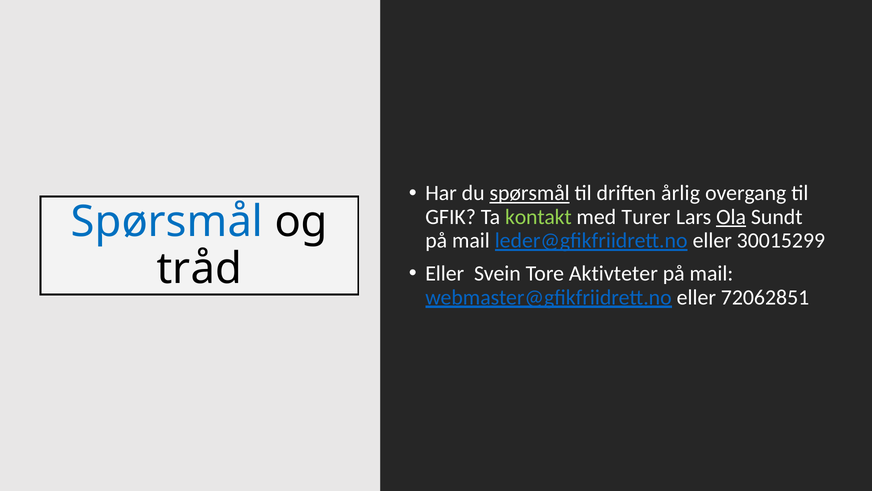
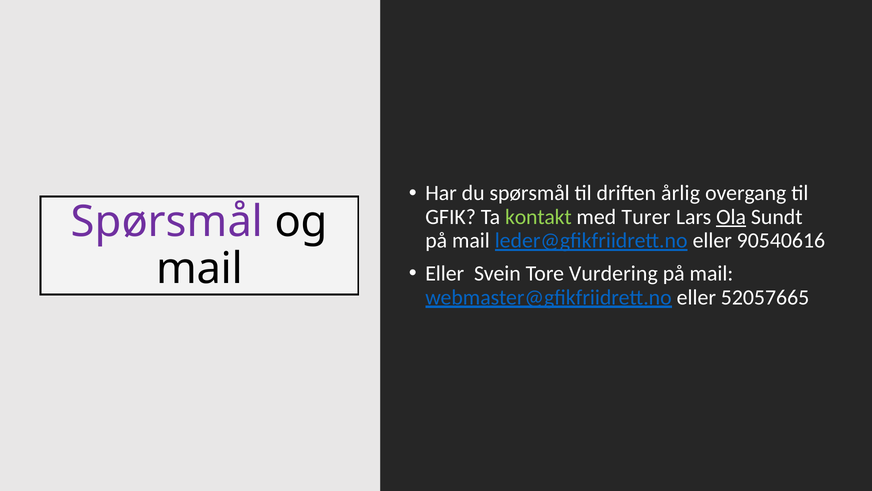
spørsmål underline: present -> none (530, 193)
Spørsmål colour: blue -> purple (167, 221)
30015299: 30015299 -> 90540616 (781, 240)
tråd: tråd -> mail (200, 269)
Aktivteter: Aktivteter -> Vurdering (613, 273)
72062851: 72062851 -> 52057665 (765, 297)
